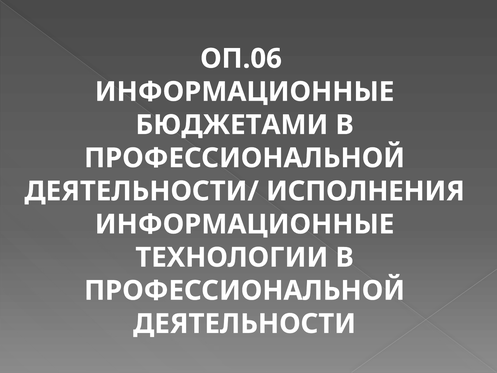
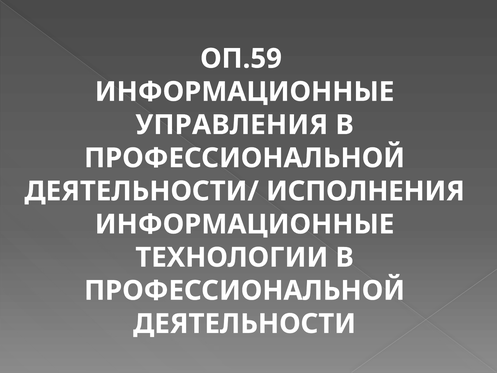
ОП.06: ОП.06 -> ОП.59 (241, 59)
БЮДЖЕТАМИ: БЮДЖЕТАМИ -> УПРАВЛЕНИЯ (232, 125)
